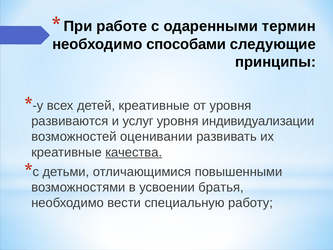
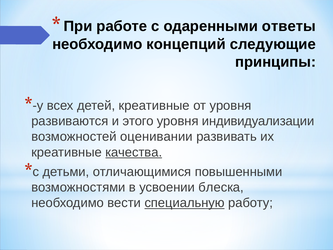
термин: термин -> ответы (289, 26)
способами: способами -> концепций (186, 44)
услуг: услуг -> этого (138, 121)
братья: братья -> блеска (221, 187)
специальную underline: none -> present (185, 203)
